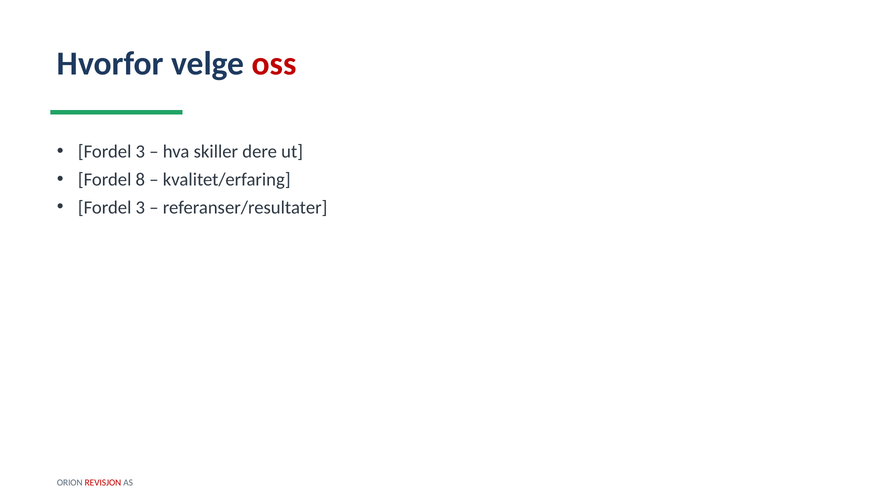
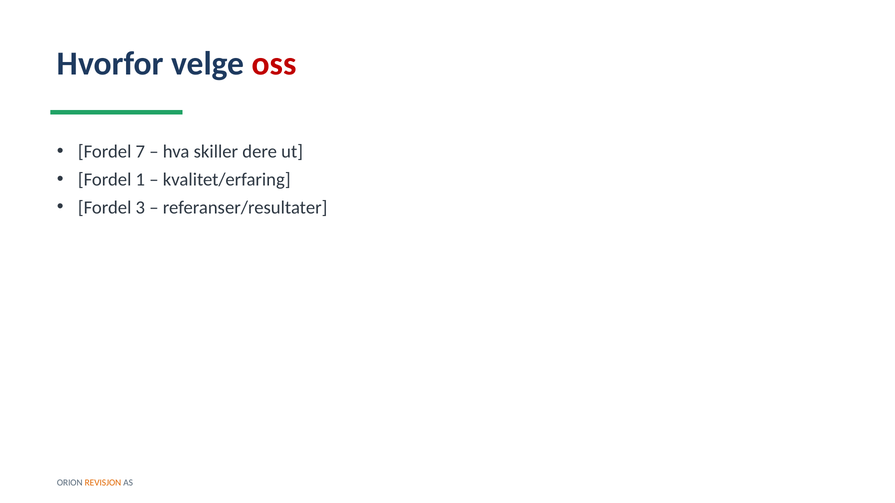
3: 3 -> 7 (140, 152)
8: 8 -> 1 (140, 180)
REVISJON colour: red -> orange (103, 483)
